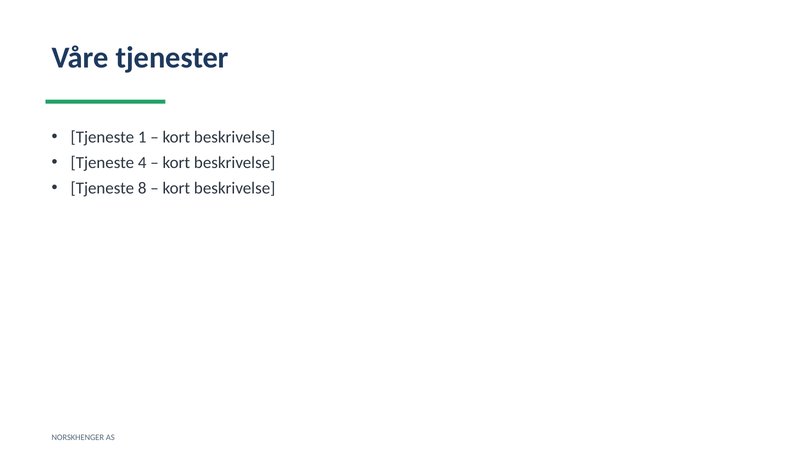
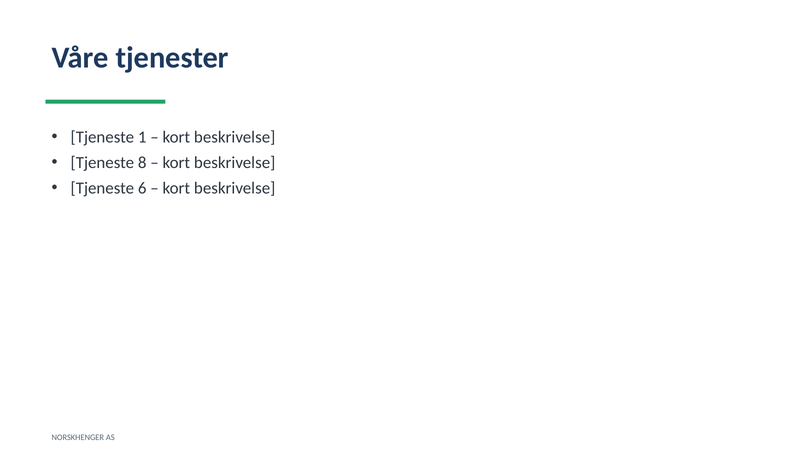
4: 4 -> 8 (142, 163)
8: 8 -> 6 (142, 188)
